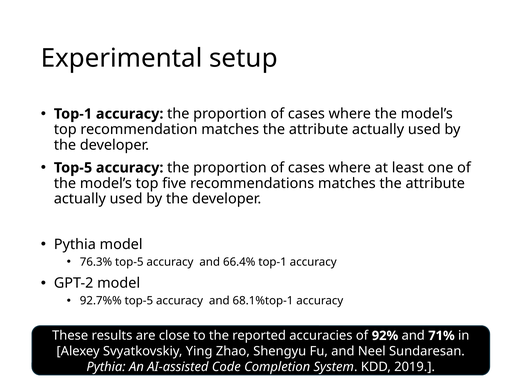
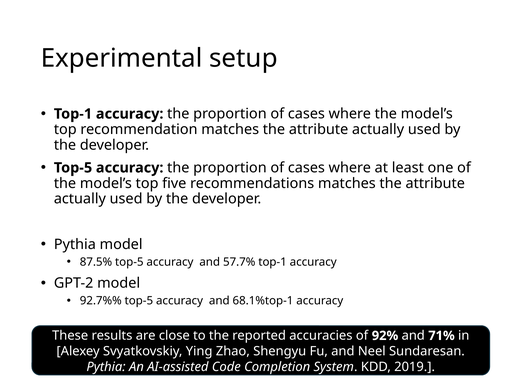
76.3%: 76.3% -> 87.5% (96, 262)
66.4%: 66.4% -> 57.7% (239, 262)
